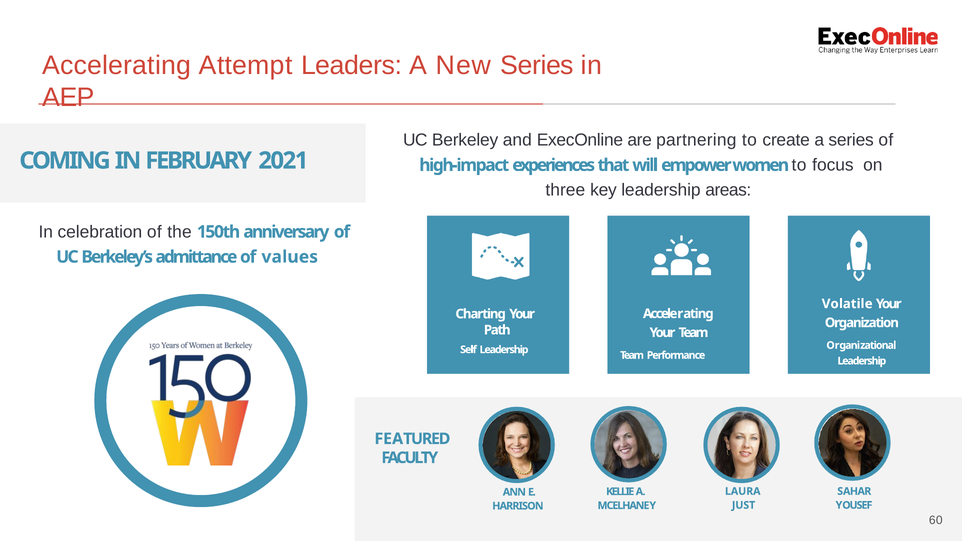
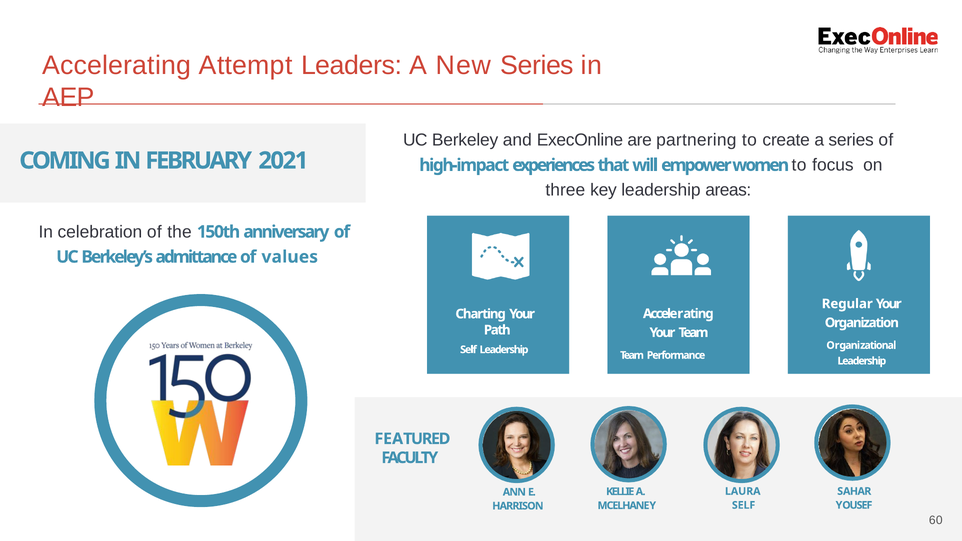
Volatile: Volatile -> Regular (847, 304)
JUST: JUST -> SELF (744, 505)
